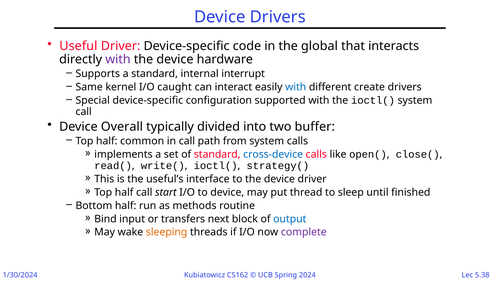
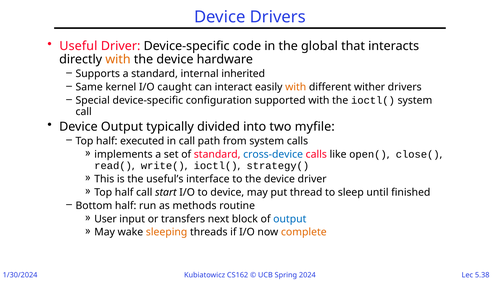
with colour: purple -> orange (118, 59)
interrupt: interrupt -> inherited (243, 74)
with colour: blue -> orange (296, 87)
create: create -> wither (370, 87)
Device Overall: Overall -> Output (122, 127)
buffer: buffer -> myfile (315, 127)
common: common -> executed (142, 141)
Bind: Bind -> User (105, 219)
complete colour: purple -> orange (304, 232)
